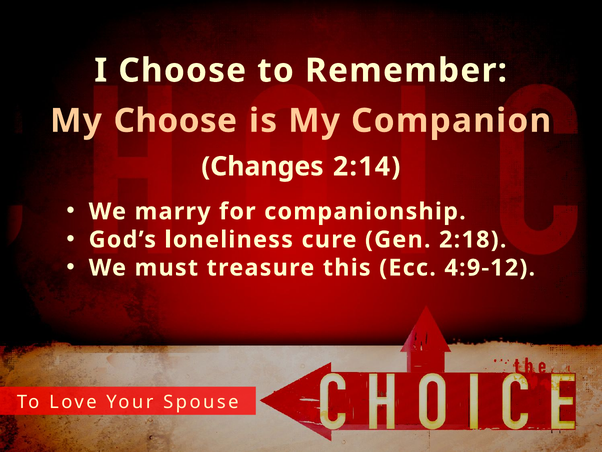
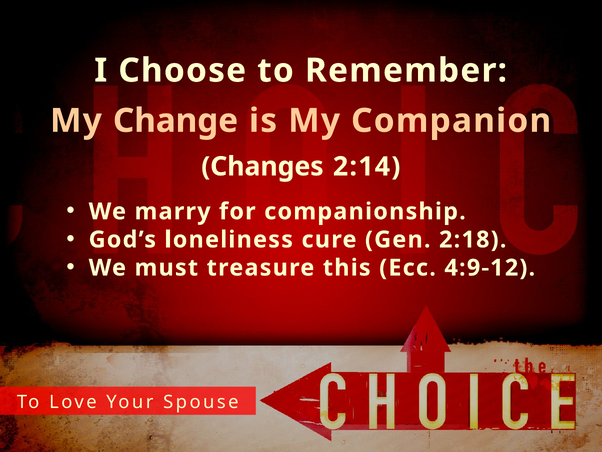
My Choose: Choose -> Change (176, 121)
